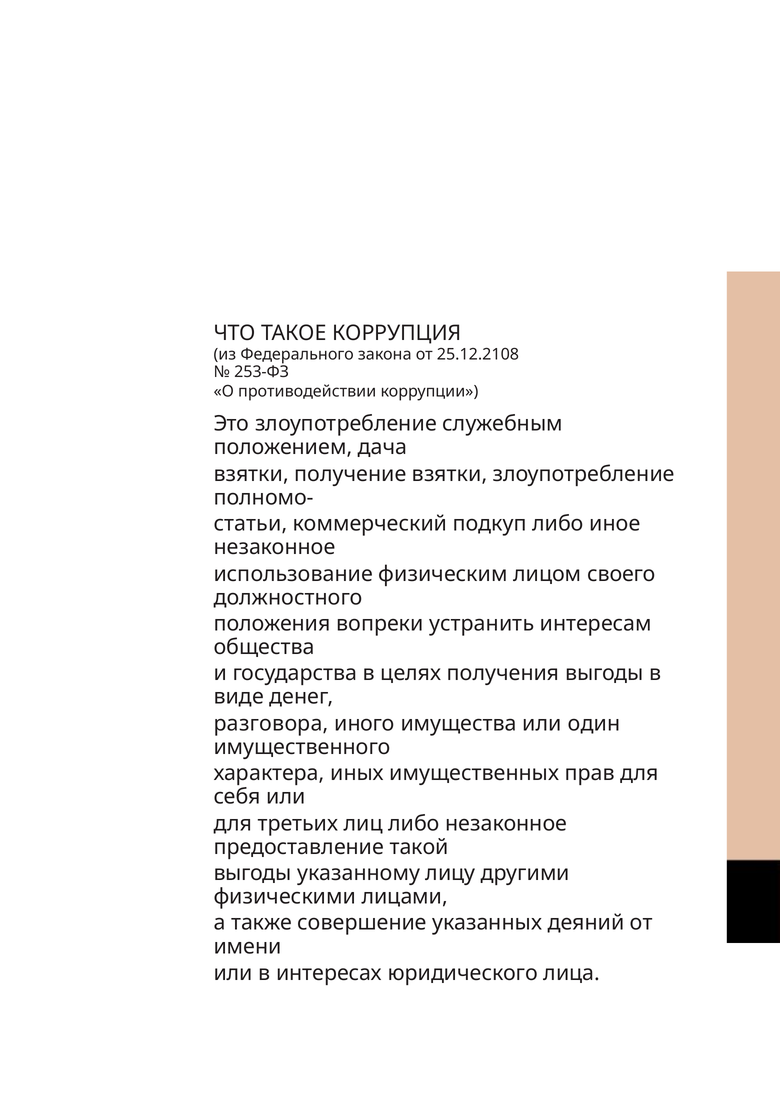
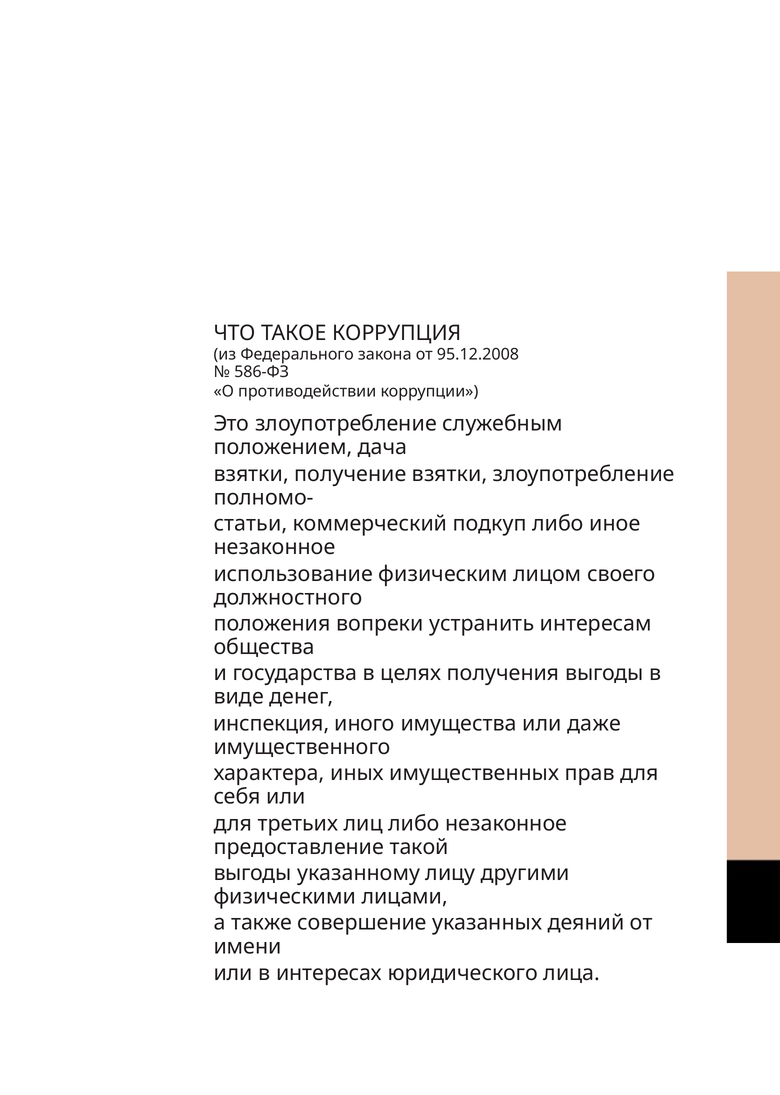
25.12.2108: 25.12.2108 -> 95.12.2008 (478, 354)
253-ФЗ: 253-ФЗ -> 586-ФЗ (262, 372)
разговора: разговора -> инспекция (271, 723)
один: один -> даже (594, 723)
